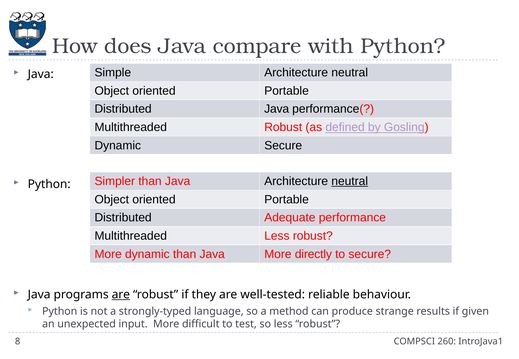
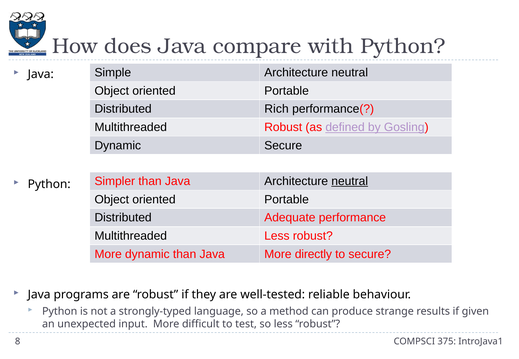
Distributed Java: Java -> Rich (277, 109)
are underline: present -> none (121, 295)
260: 260 -> 375 (447, 342)
